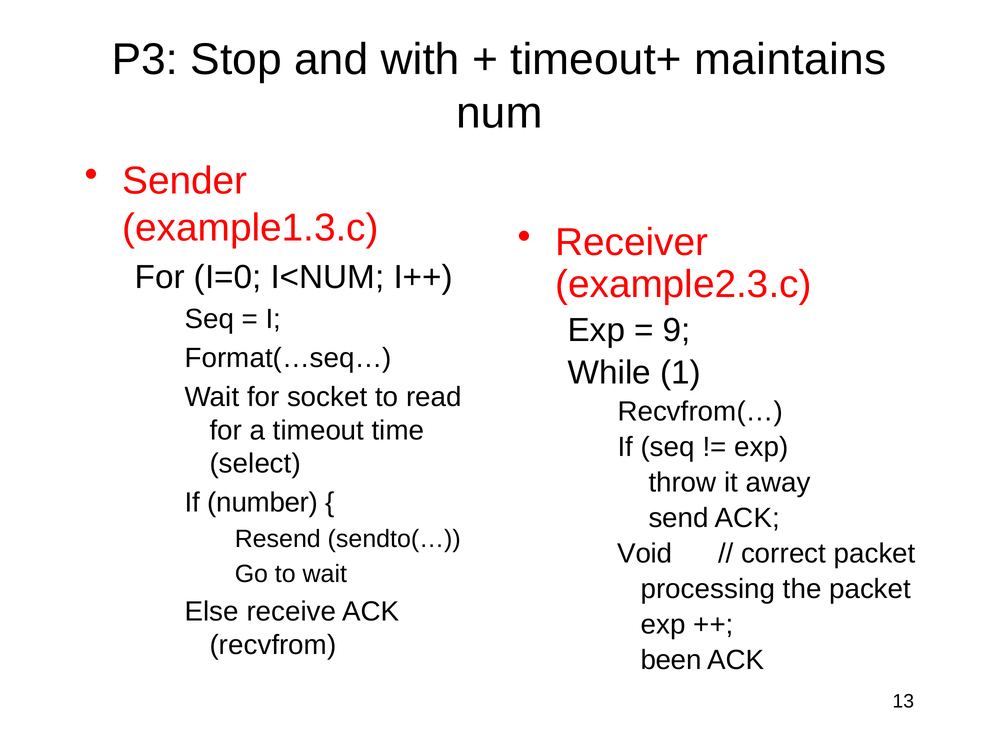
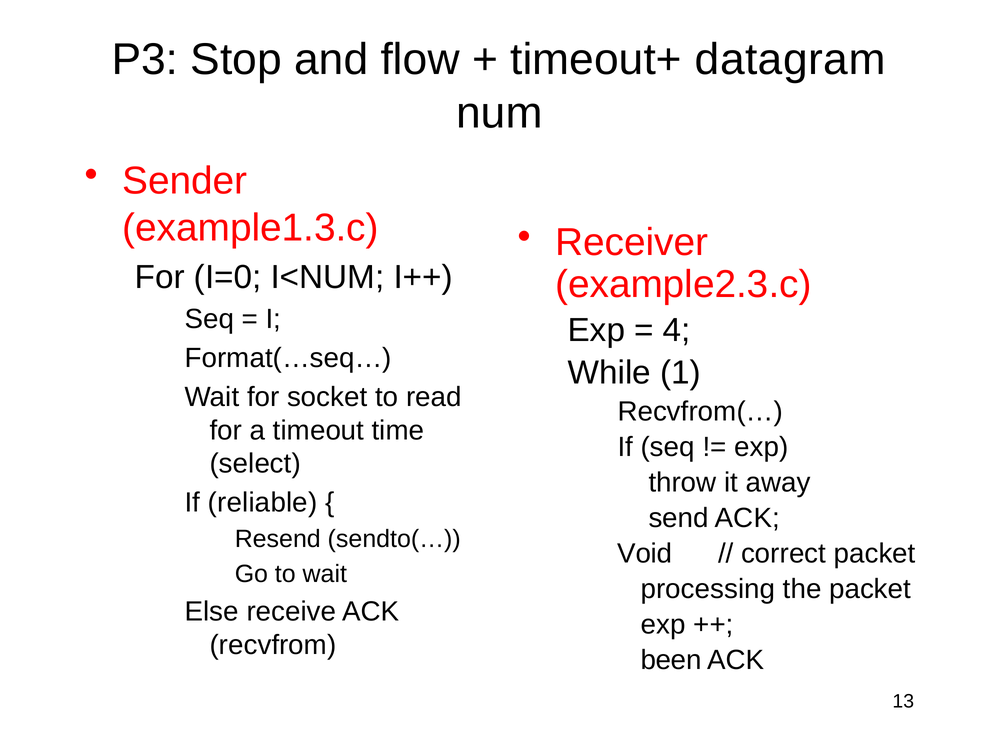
with: with -> flow (420, 60)
maintains: maintains -> datagram (790, 60)
9: 9 -> 4 (677, 330)
number: number -> reliable (263, 502)
